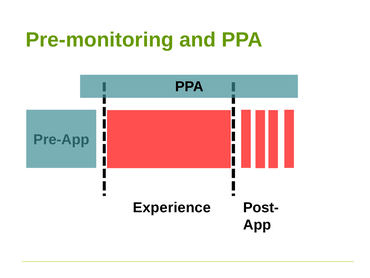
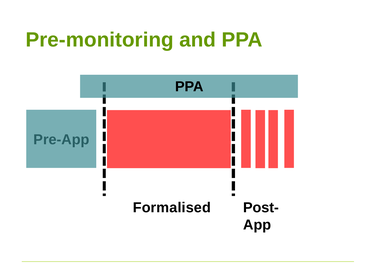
Experience: Experience -> Formalised (172, 207)
